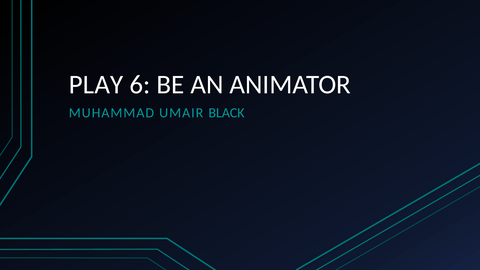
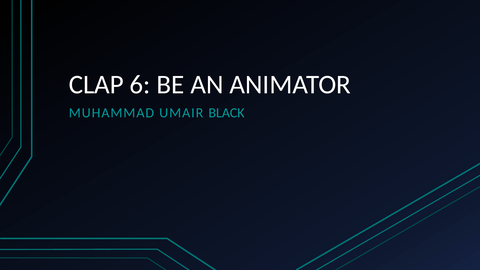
PLAY: PLAY -> CLAP (96, 85)
